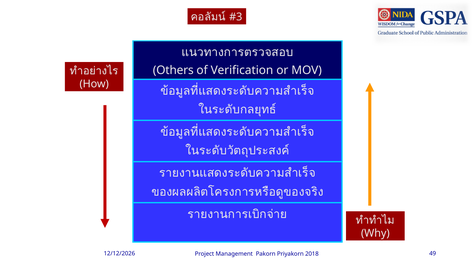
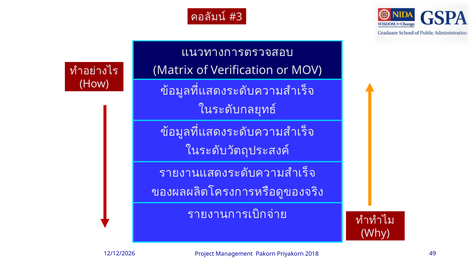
Others: Others -> Matrix (173, 70)
